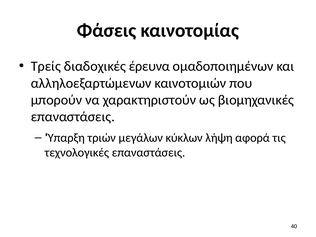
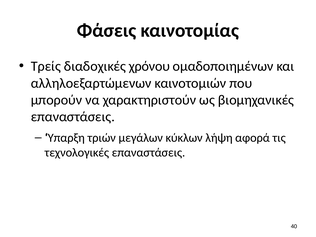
έρευνα: έρευνα -> χρόνου (149, 66)
